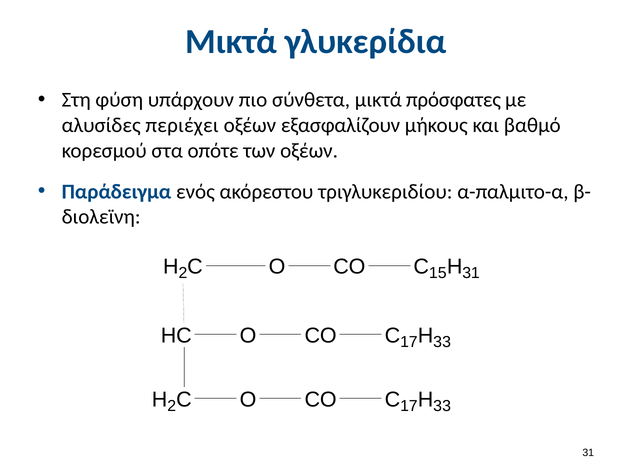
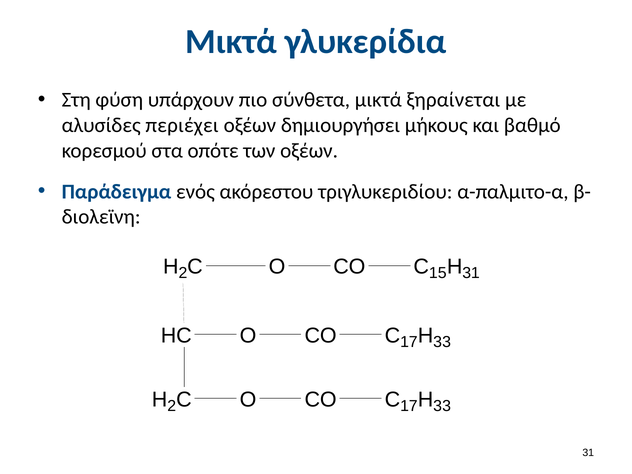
πρόσφατες: πρόσφατες -> ξηραίνεται (453, 100)
εξασφαλίζουν: εξασφαλίζουν -> δημιουργήσει (341, 125)
